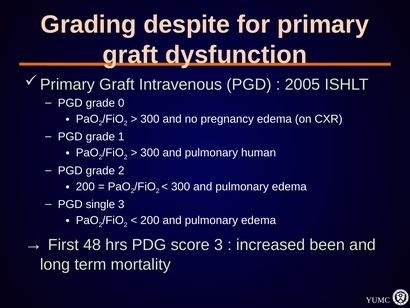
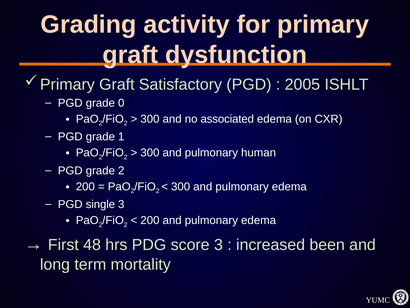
despite: despite -> activity (187, 25)
Intravenous: Intravenous -> Satisfactory (180, 84)
pregnancy: pregnancy -> associated (227, 119)
